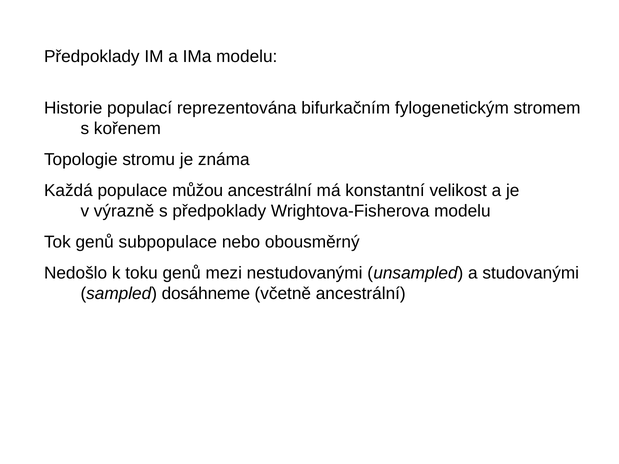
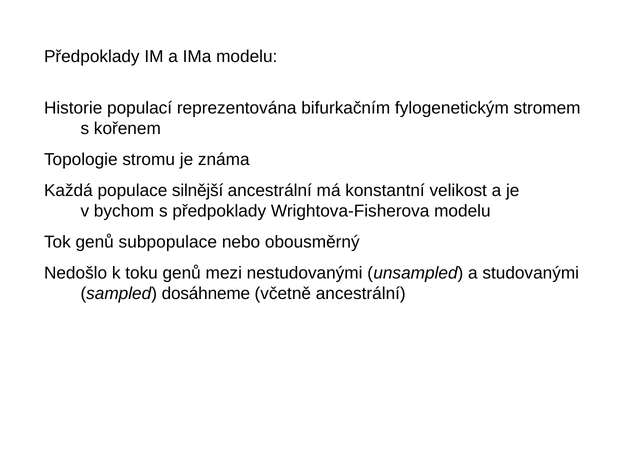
můžou: můžou -> silnější (198, 191)
výrazně: výrazně -> bychom (124, 211)
